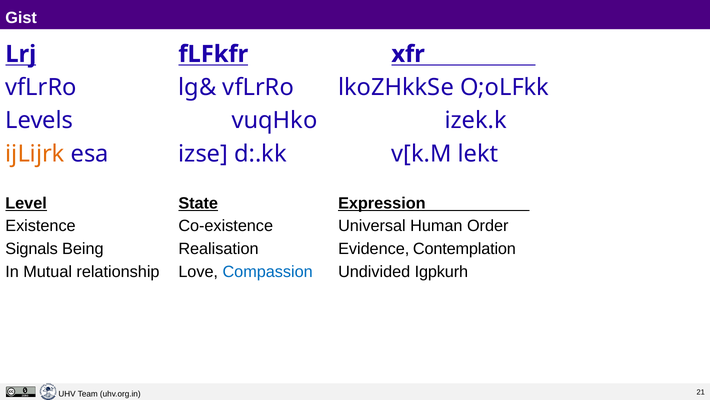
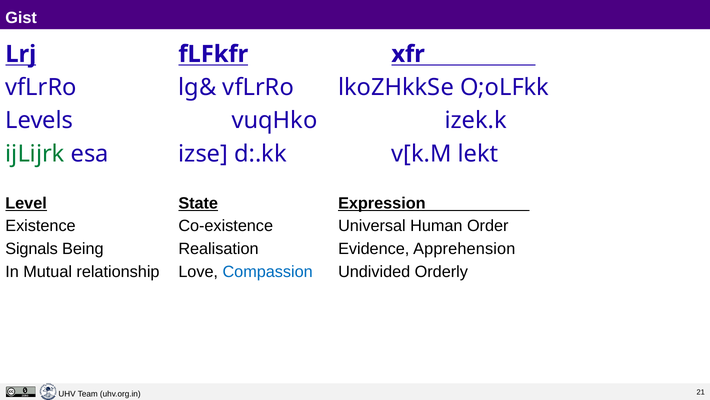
ijLijrk colour: orange -> green (35, 153)
Contemplation: Contemplation -> Apprehension (464, 248)
Igpkurh: Igpkurh -> Orderly (441, 271)
